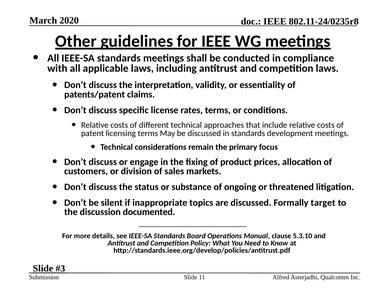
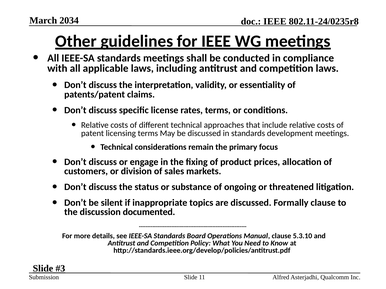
2020: 2020 -> 2034 (69, 20)
Formally target: target -> clause (323, 203)
